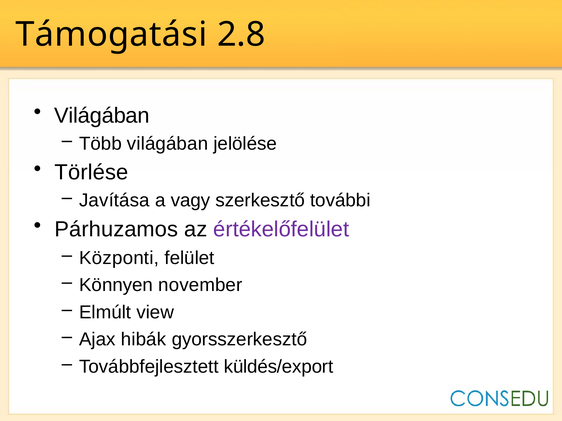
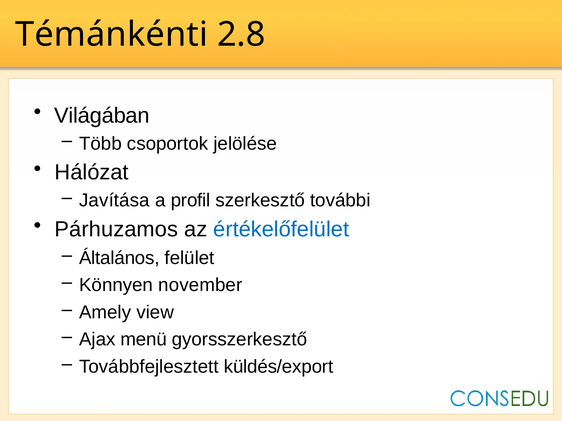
Támogatási: Támogatási -> Témánkénti (111, 34)
Több világában: világában -> csoportok (168, 144)
Törlése: Törlése -> Hálózat (92, 173)
vagy: vagy -> profil (191, 201)
értékelőfelület colour: purple -> blue (281, 229)
Központi: Központi -> Általános (119, 258)
Elmúlt: Elmúlt -> Amely (105, 313)
hibák: hibák -> menü (144, 340)
